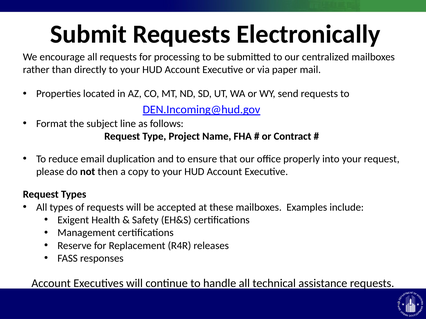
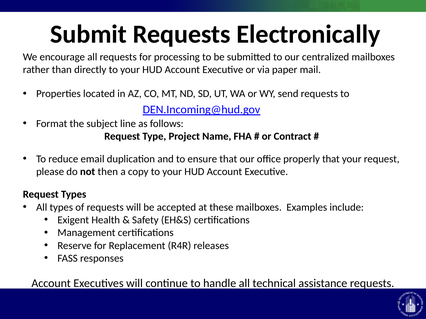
properly into: into -> that (331, 159)
